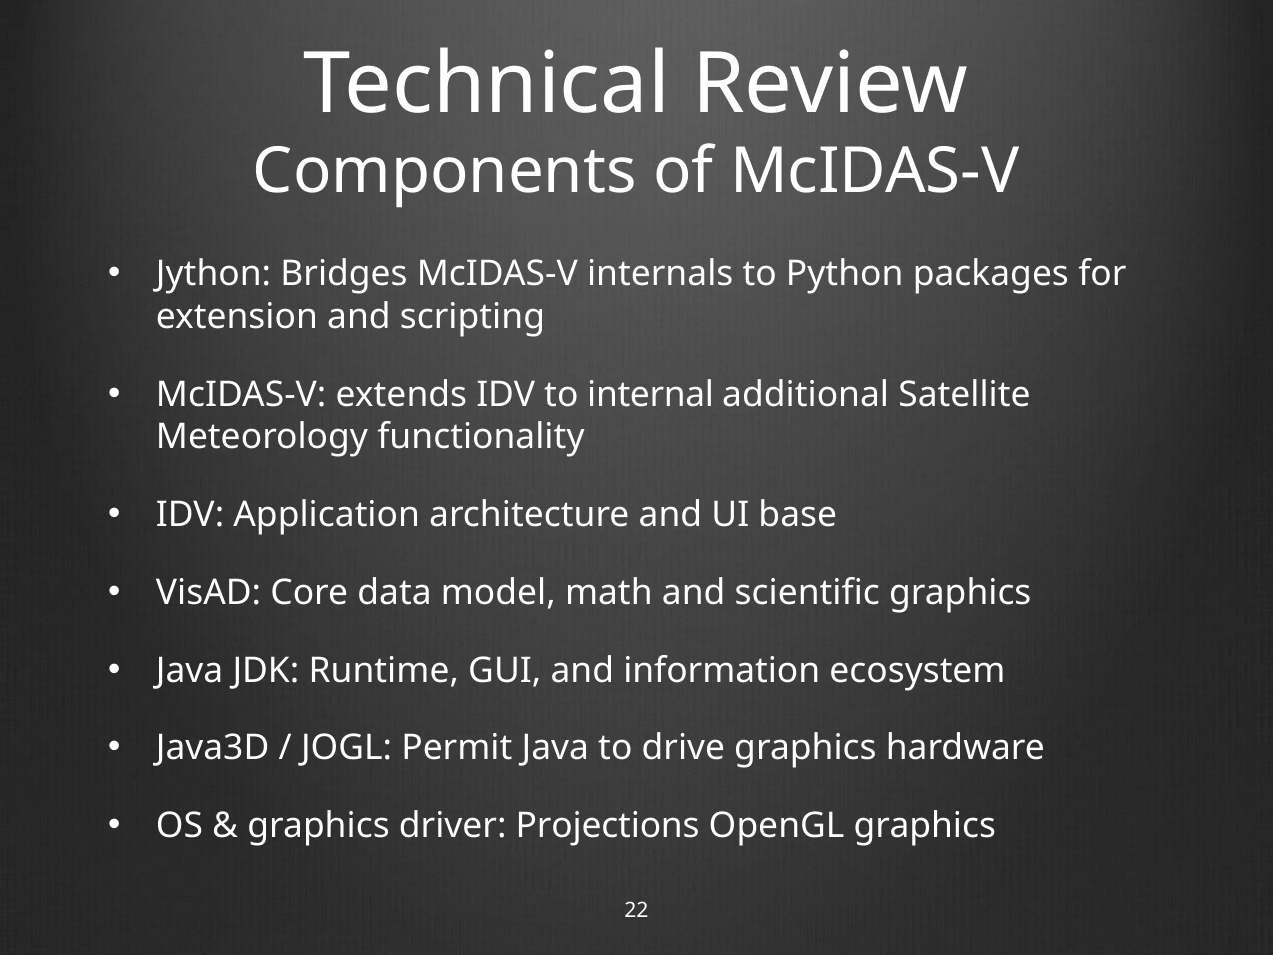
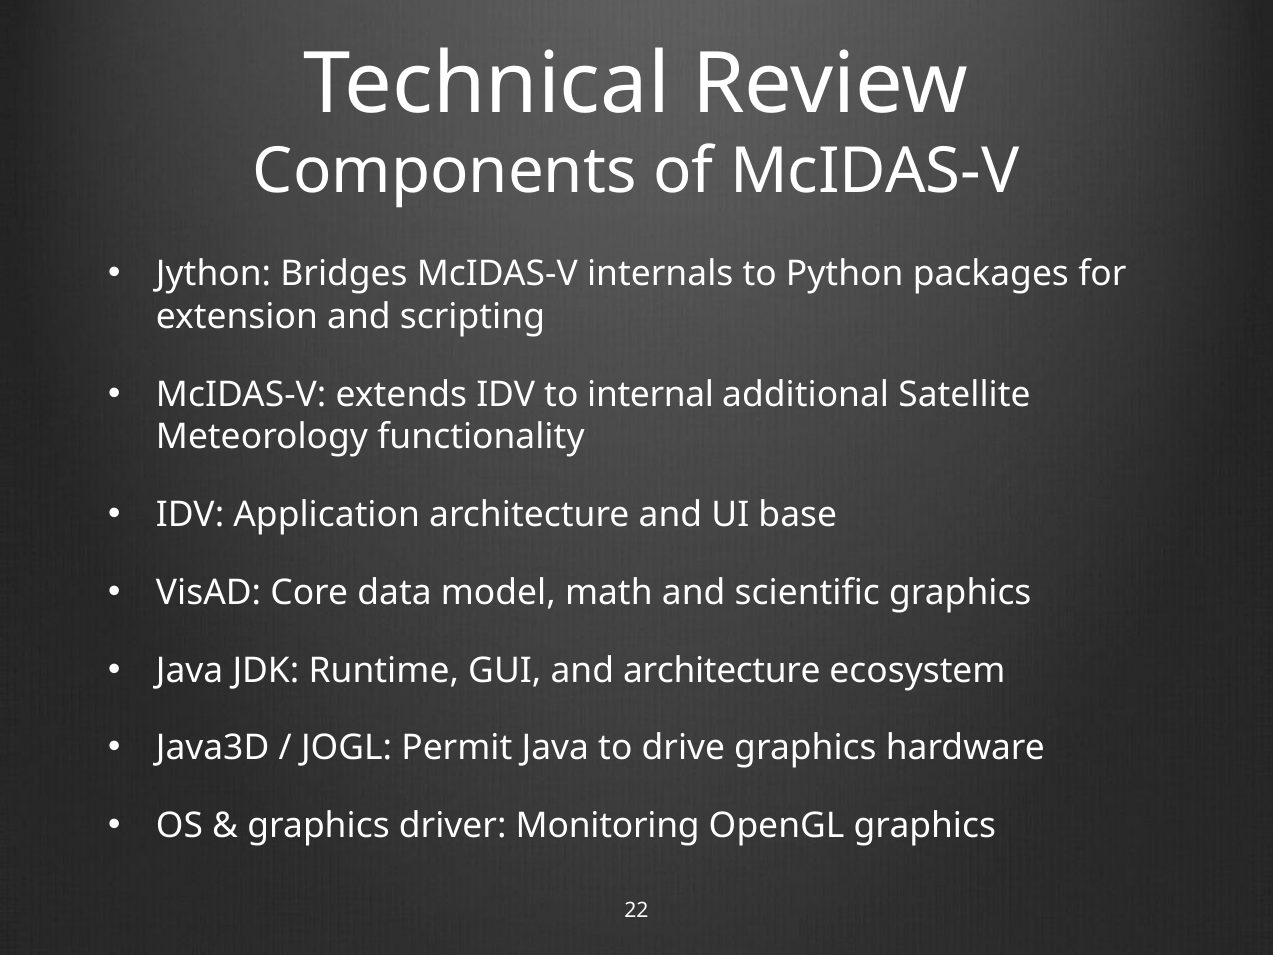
and information: information -> architecture (722, 670)
Projections: Projections -> Monitoring (608, 826)
